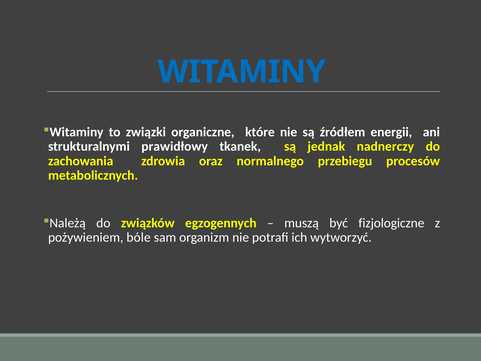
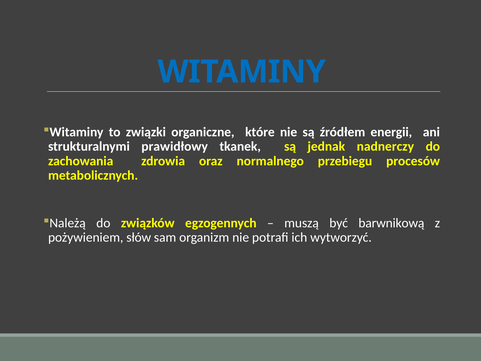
fizjologiczne: fizjologiczne -> barwnikową (391, 223)
bóle: bóle -> słów (139, 237)
